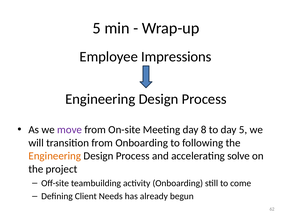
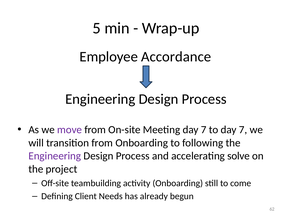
Impressions: Impressions -> Accordance (176, 57)
Meeting day 8: 8 -> 7 (204, 130)
to day 5: 5 -> 7 (243, 130)
Engineering colour: orange -> purple (55, 156)
